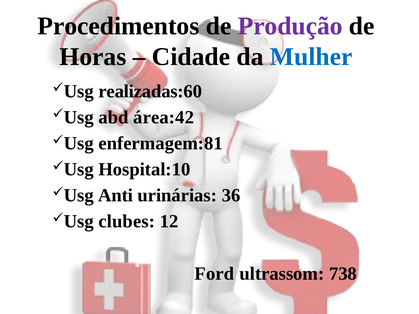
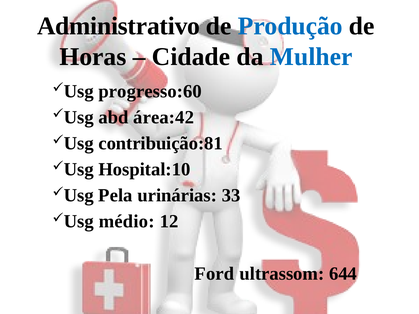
Procedimentos: Procedimentos -> Administrativo (119, 26)
Produção colour: purple -> blue (290, 26)
realizadas:60: realizadas:60 -> progresso:60 (150, 91)
enfermagem:81: enfermagem:81 -> contribuição:81 (161, 143)
Anti: Anti -> Pela (115, 196)
36: 36 -> 33 (231, 196)
clubes: clubes -> médio (127, 222)
738: 738 -> 644 (343, 274)
